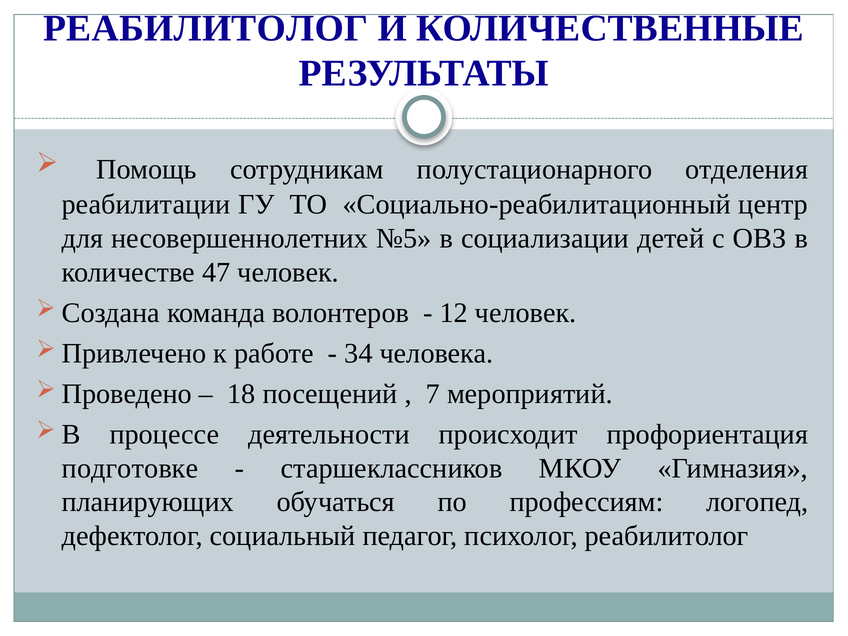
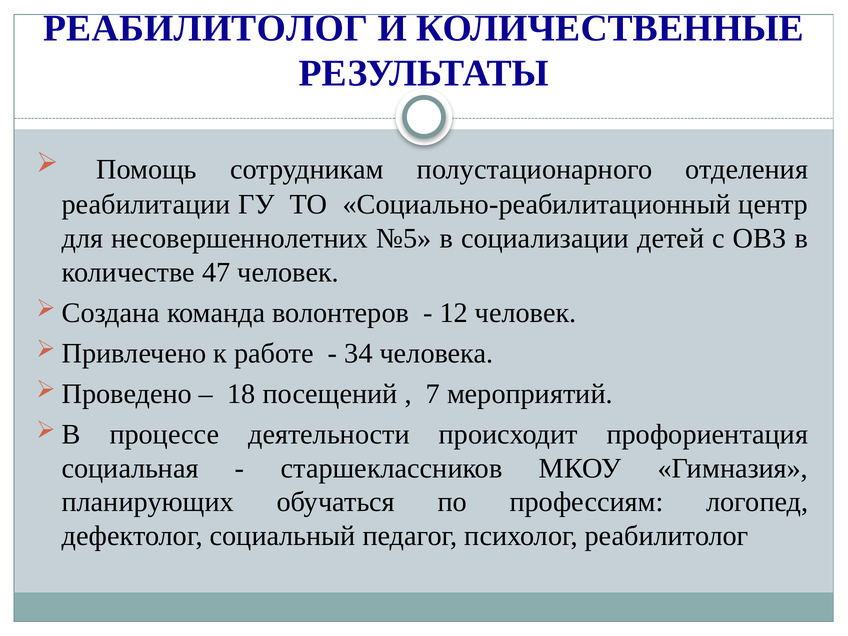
подготовке: подготовке -> социальная (130, 468)
